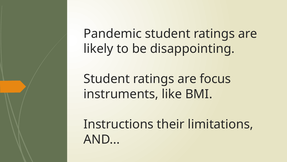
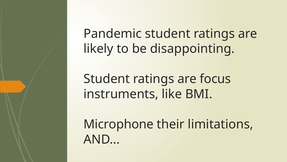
Instructions: Instructions -> Microphone (119, 124)
